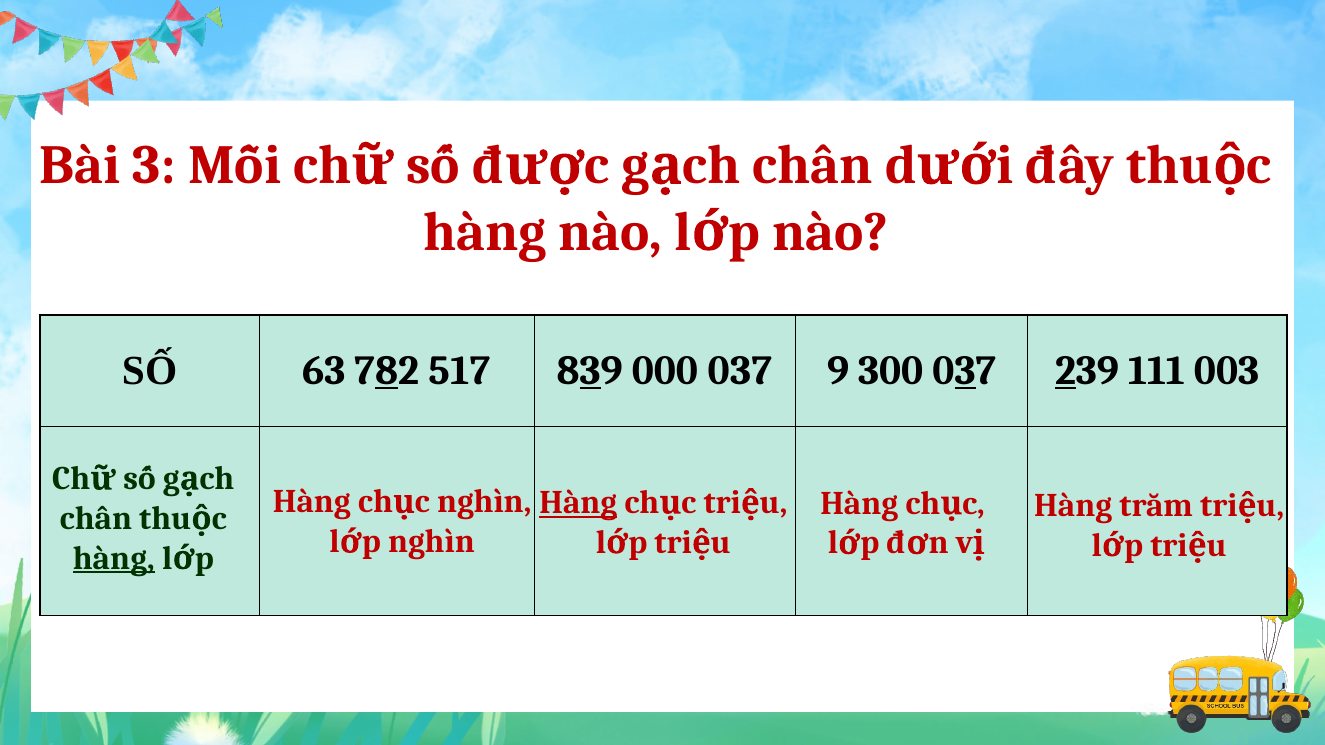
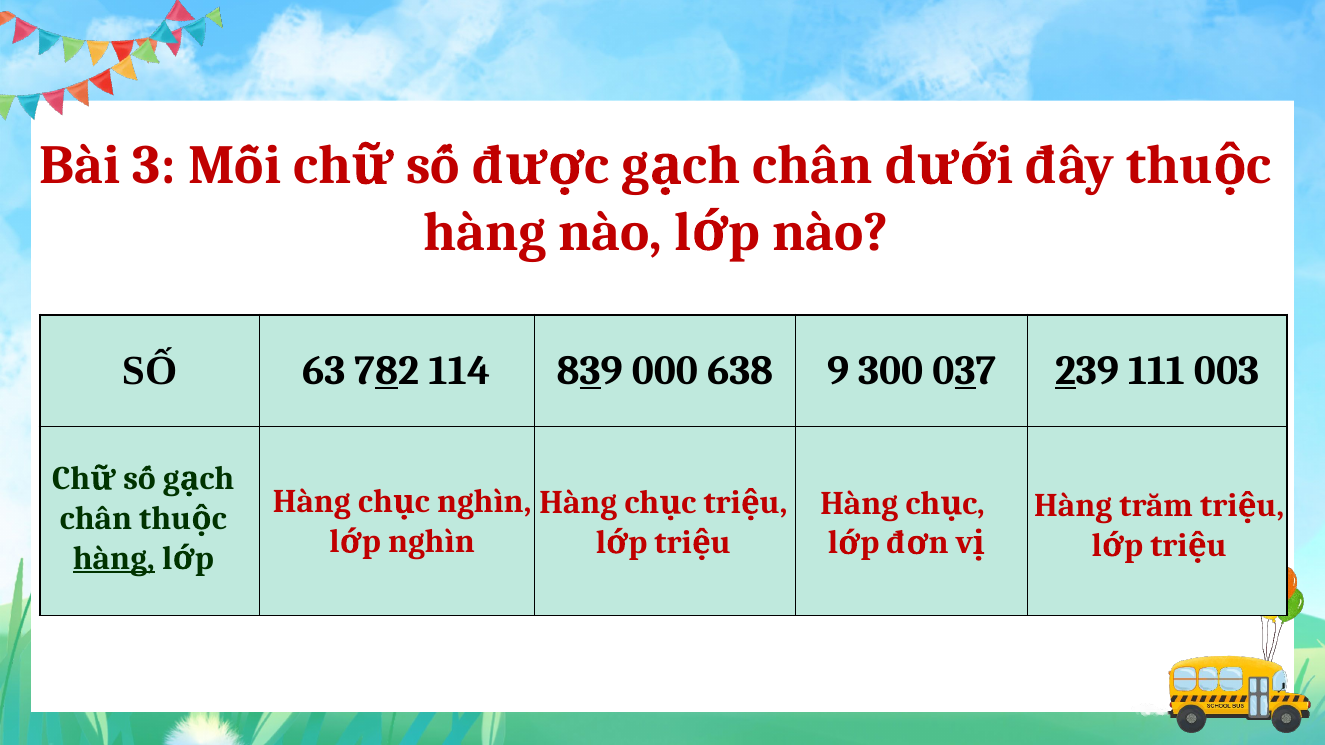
517: 517 -> 114 (459, 371)
000 037: 037 -> 638 (740, 371)
Hàng underline: present -> none (578, 503)
